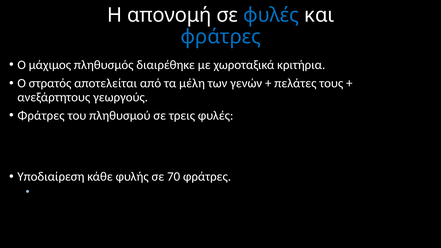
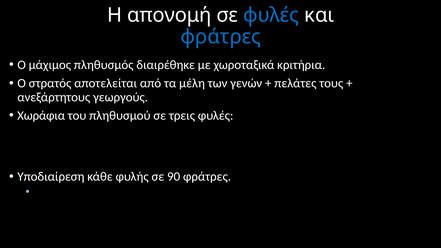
Φράτρες: Φράτρες -> Χωράφια (41, 116)
70: 70 -> 90 (174, 177)
